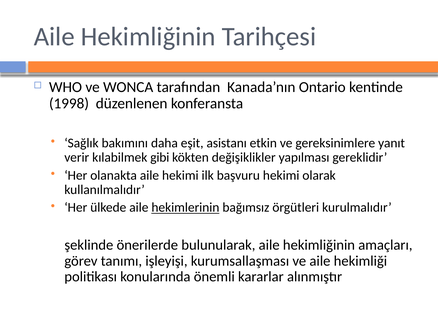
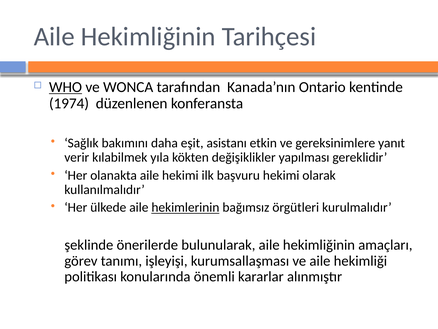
WHO underline: none -> present (66, 87)
1998: 1998 -> 1974 (69, 103)
gibi: gibi -> yıla (160, 157)
